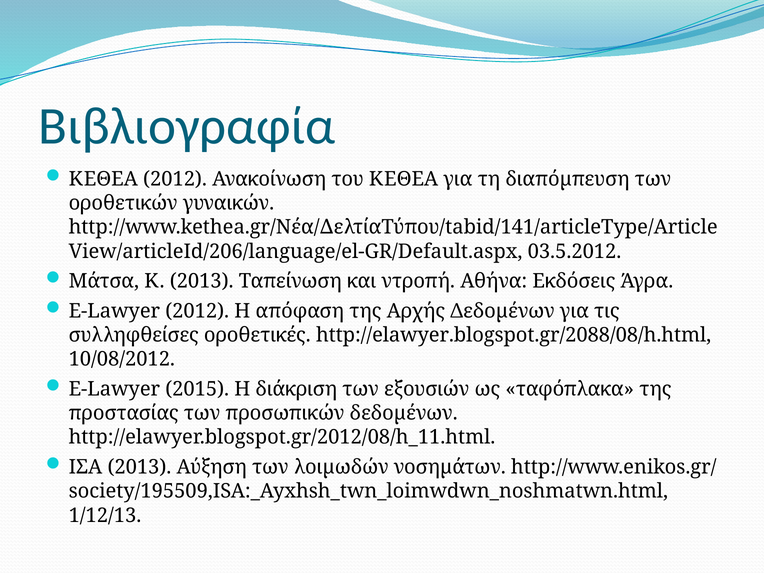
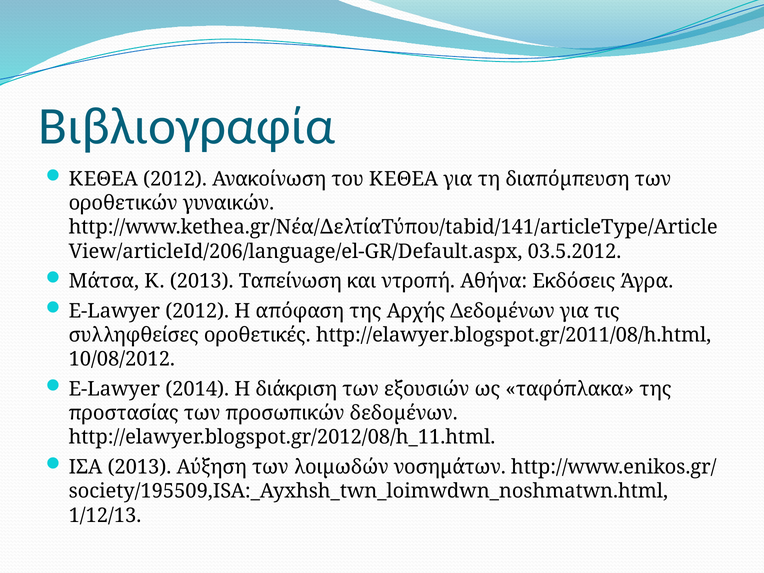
http://elawyer.blogspot.gr/2088/08/h.html: http://elawyer.blogspot.gr/2088/08/h.html -> http://elawyer.blogspot.gr/2011/08/h.html (514, 335)
2015: 2015 -> 2014 (197, 389)
